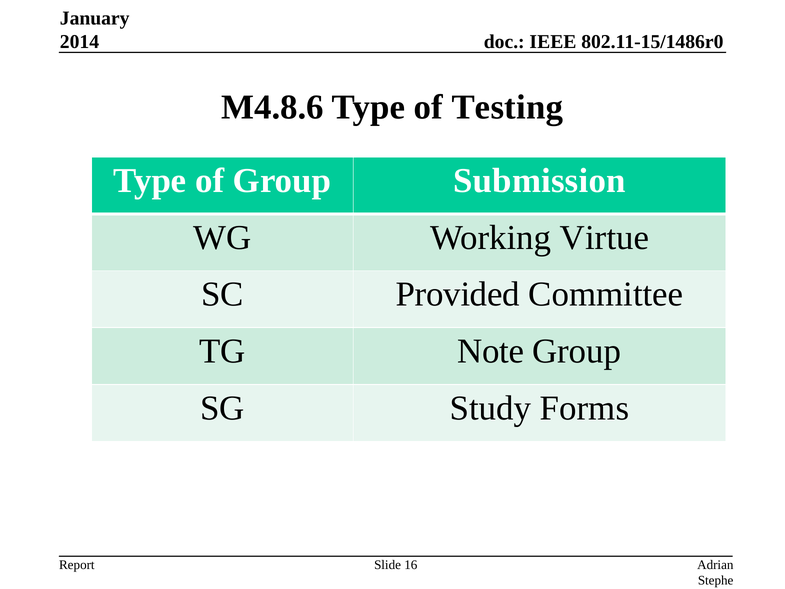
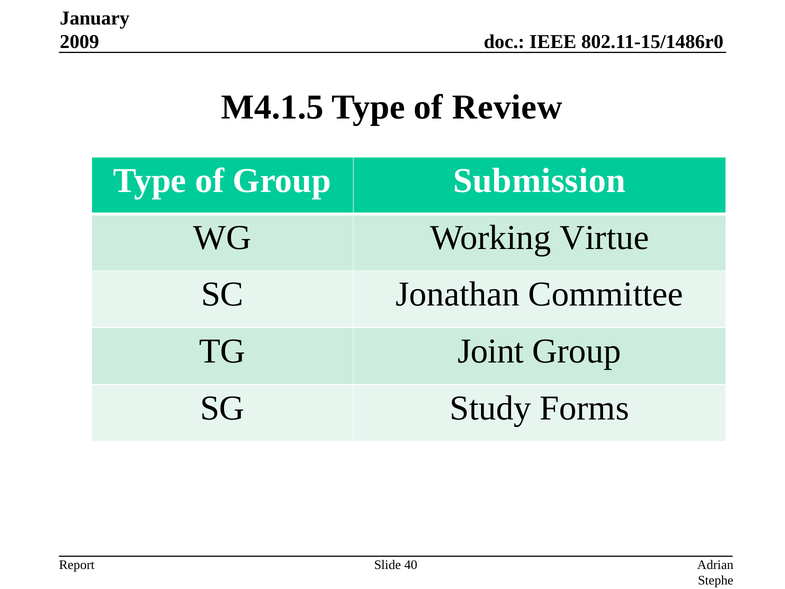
2014: 2014 -> 2009 (79, 42)
M4.8.6: M4.8.6 -> M4.1.5 (273, 107)
Testing: Testing -> Review (507, 107)
Provided: Provided -> Jonathan (458, 294)
Note: Note -> Joint (491, 351)
16: 16 -> 40 (411, 565)
